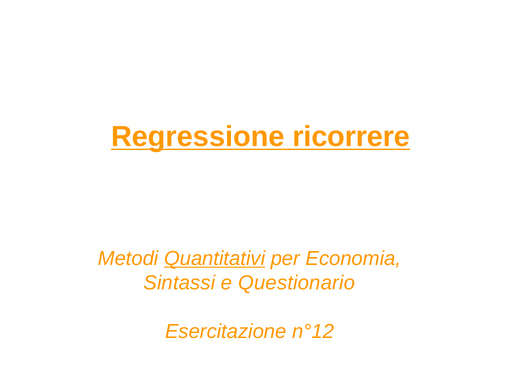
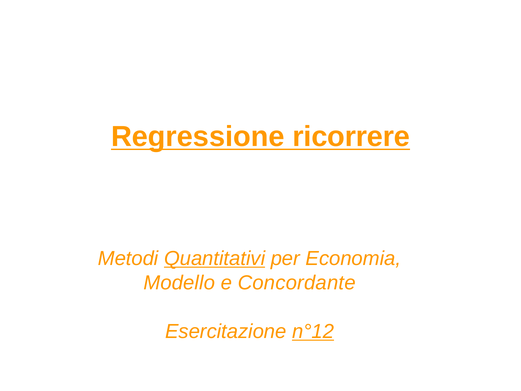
Sintassi: Sintassi -> Modello (179, 283)
Questionario: Questionario -> Concordante (297, 283)
n°12 underline: none -> present (313, 331)
